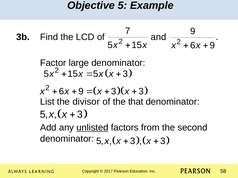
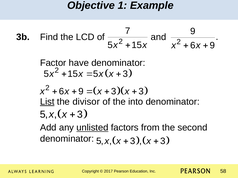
Objective 5: 5 -> 1 (122, 5)
large: large -> have (79, 63)
List underline: none -> present (47, 102)
that: that -> into (136, 102)
